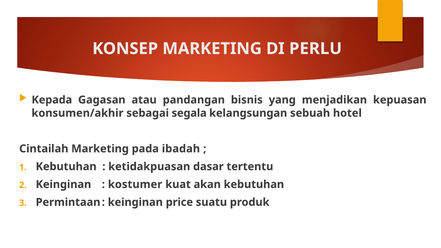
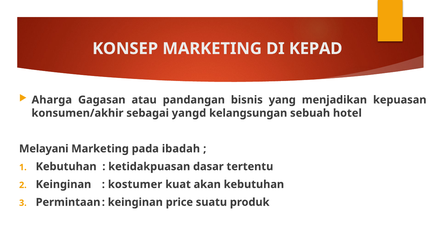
PERLU: PERLU -> KEPAD (316, 49)
Kepada: Kepada -> Aharga (52, 100)
segala: segala -> yangd (189, 113)
Cintailah: Cintailah -> Melayani (44, 149)
